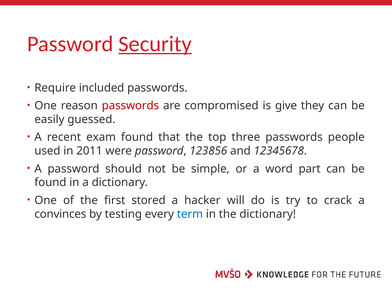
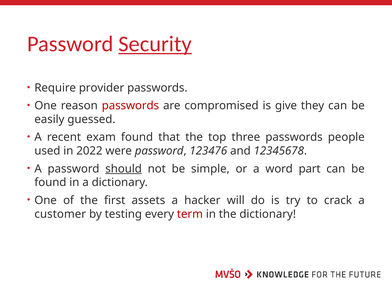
included: included -> provider (102, 88)
2011: 2011 -> 2022 (89, 151)
123856: 123856 -> 123476 (208, 151)
should underline: none -> present (124, 169)
stored: stored -> assets (148, 200)
convinces: convinces -> customer (60, 214)
term colour: blue -> red (190, 214)
